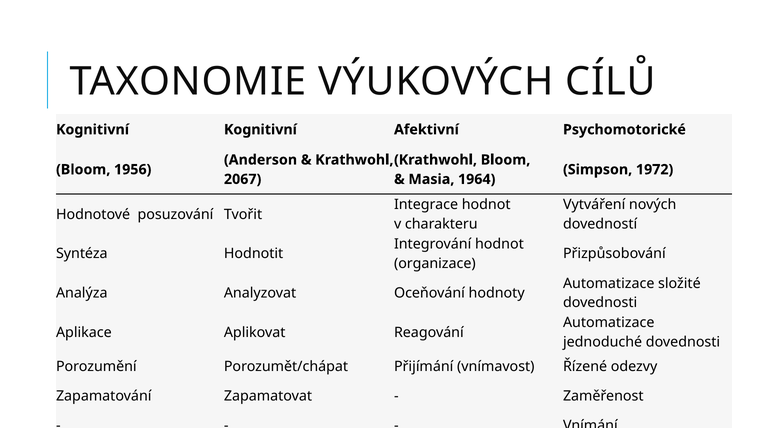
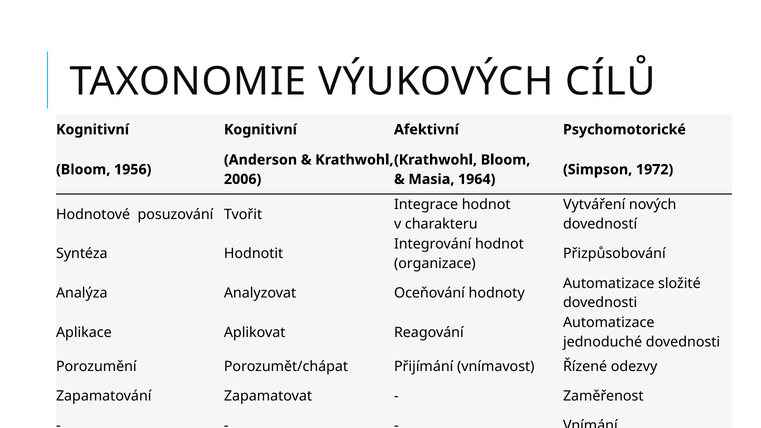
2067: 2067 -> 2006 (243, 179)
